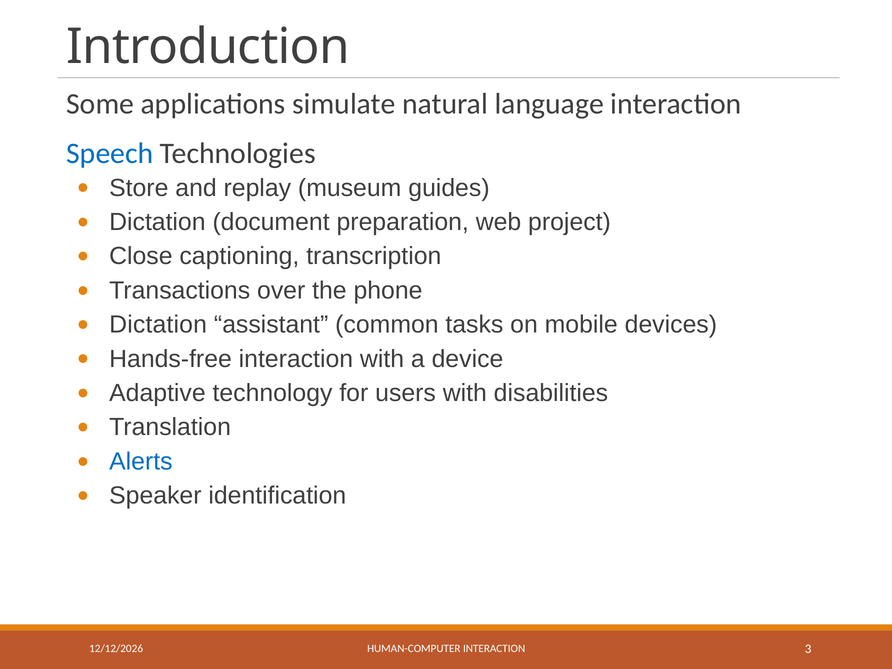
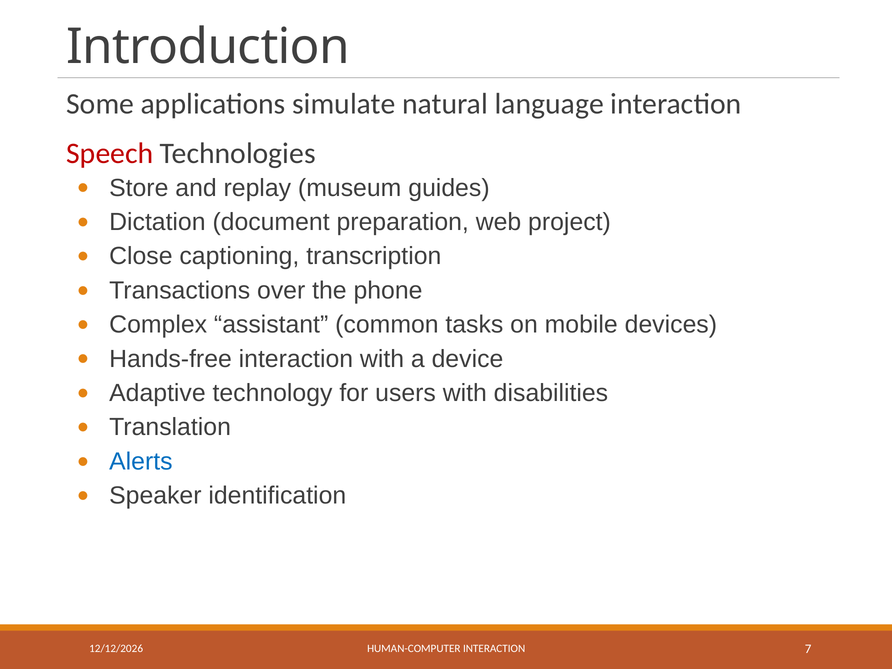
Speech colour: blue -> red (110, 153)
Dictation: Dictation -> Complex (158, 325)
3: 3 -> 7 (808, 649)
